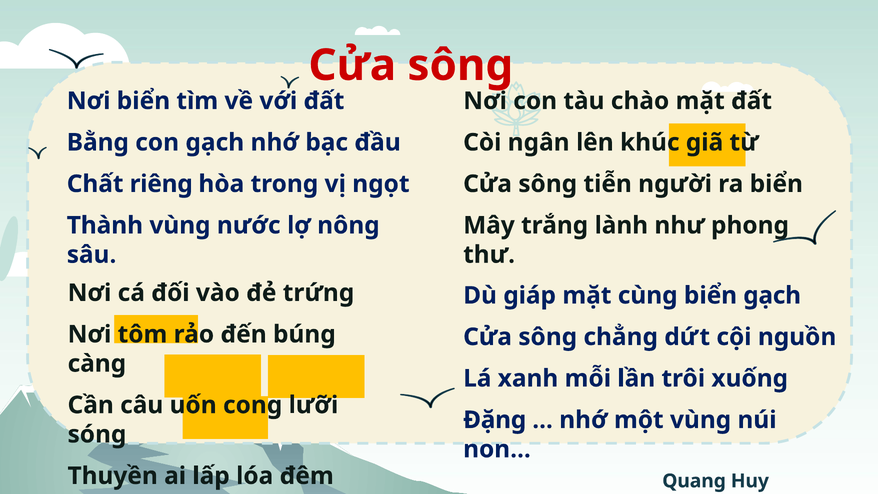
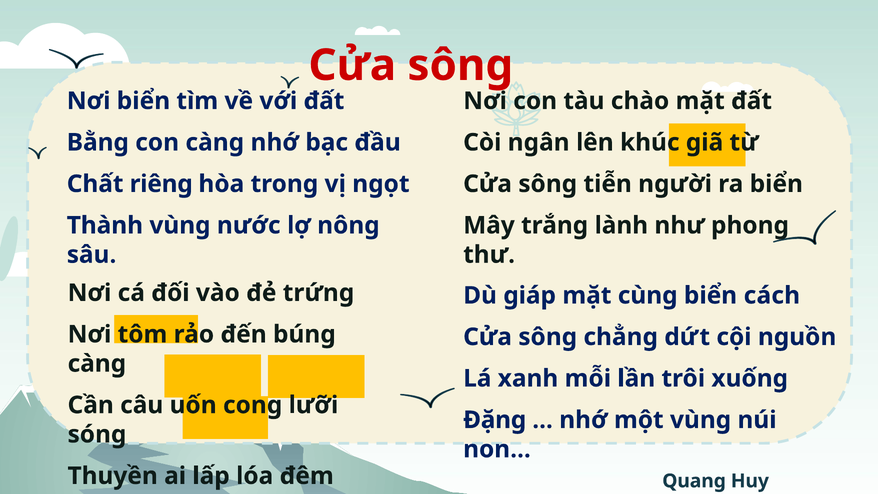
con gạch: gạch -> càng (215, 142)
biển gạch: gạch -> cách (772, 295)
